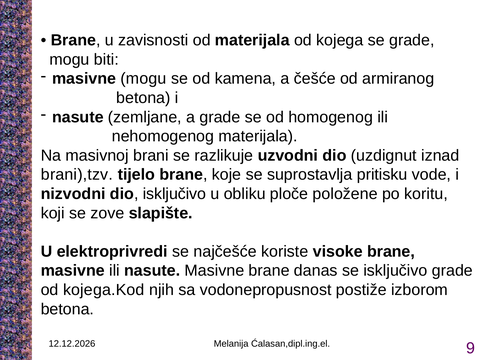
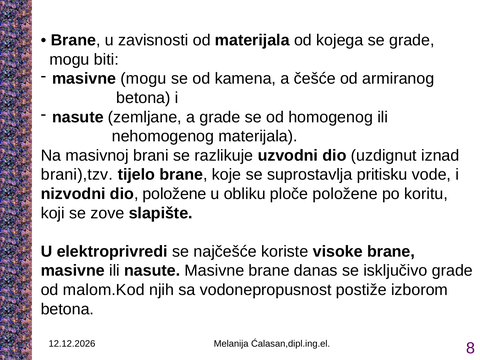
dio isključivo: isključivo -> položene (175, 194)
kojega.Kod: kojega.Kod -> malom.Kod (104, 290)
9: 9 -> 8 (471, 348)
